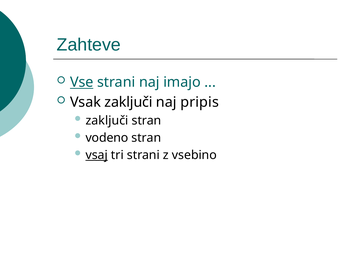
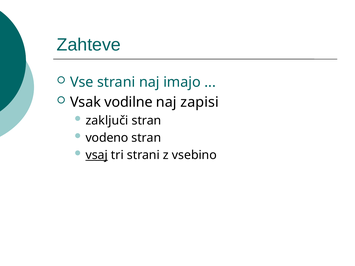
Vse underline: present -> none (82, 82)
Vsak zaključi: zaključi -> vodilne (129, 102)
pripis: pripis -> zapisi (200, 102)
